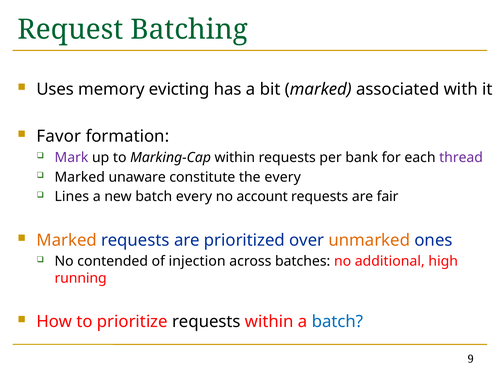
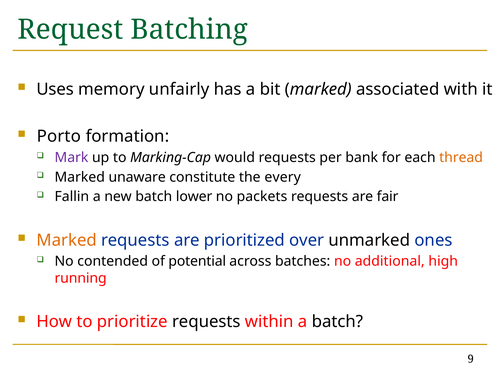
evicting: evicting -> unfairly (179, 89)
Favor: Favor -> Porto (59, 136)
Marking-Cap within: within -> would (235, 157)
thread colour: purple -> orange (461, 157)
Lines: Lines -> Fallin (72, 197)
batch every: every -> lower (194, 197)
account: account -> packets (262, 197)
unmarked colour: orange -> black (369, 240)
injection: injection -> potential (197, 261)
batch colour: blue -> black (337, 322)
